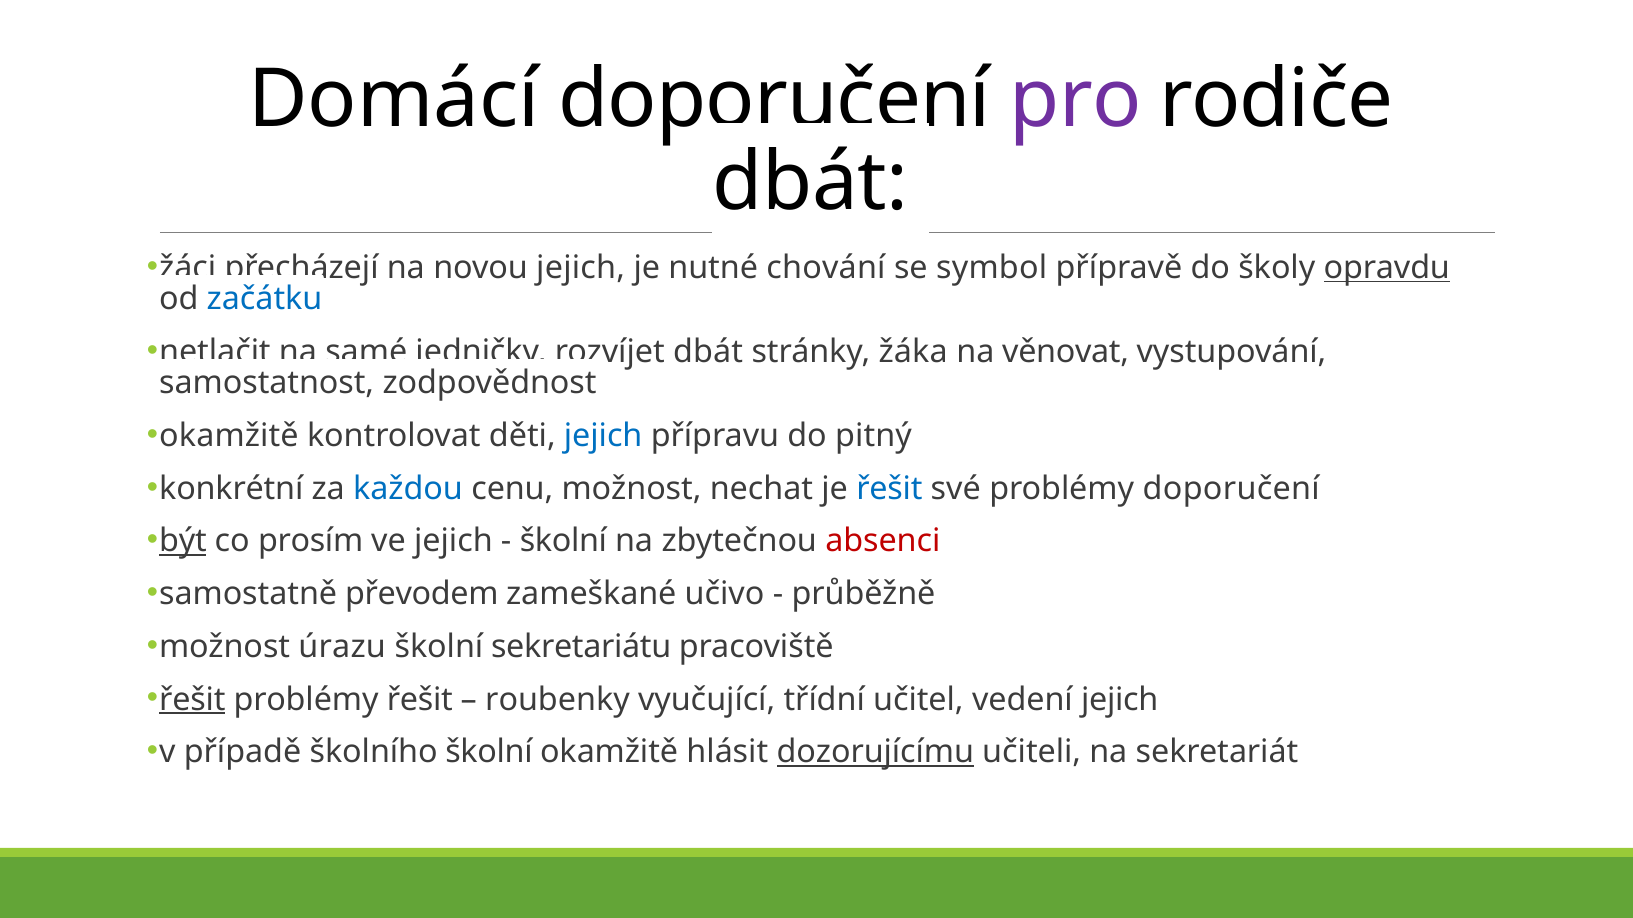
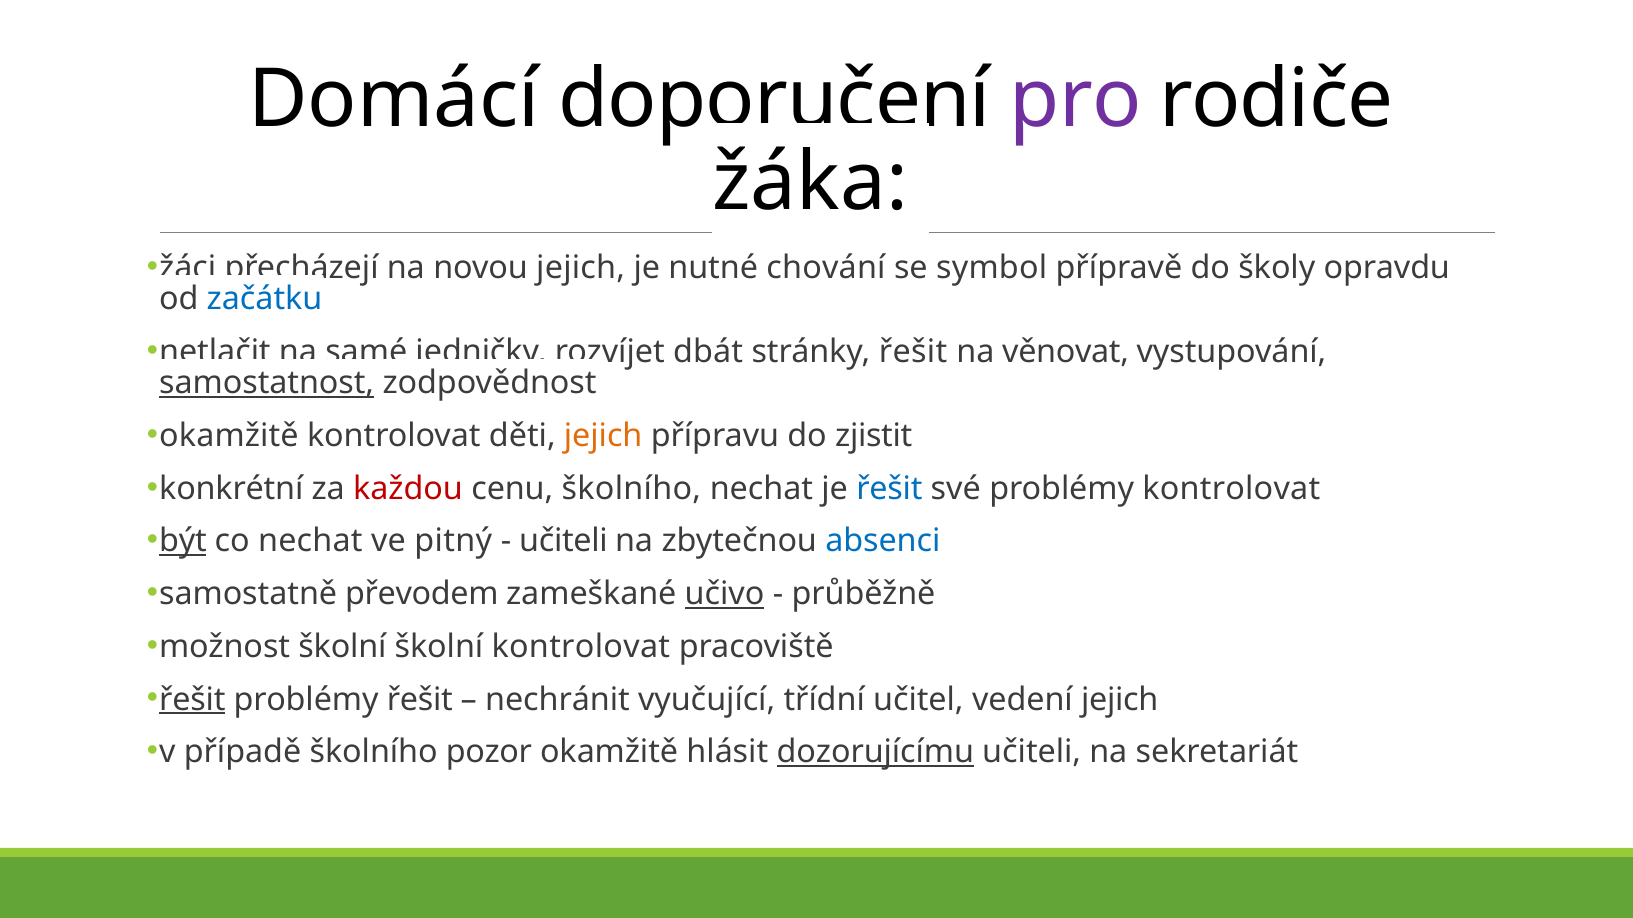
dbát: dbát -> žáka (810, 183)
opravdu underline: present -> none (1387, 268)
stránky žáka: žáka -> řešit (913, 352)
samostatnost underline: none -> present (267, 383)
jejich colour: blue -> orange (603, 436)
pitný: pitný -> zjistit (874, 436)
každou colour: blue -> red (408, 489)
cenu možnost: možnost -> školního (631, 489)
problémy doporučení: doporučení -> kontrolovat (1231, 489)
co prosím: prosím -> nechat (310, 542)
ve jejich: jejich -> pitný (453, 542)
školní: školní -> učiteli (563, 542)
absenci colour: red -> blue (883, 542)
učivo underline: none -> present (725, 594)
možnost úrazu: úrazu -> školní (342, 647)
školní sekretariátu: sekretariátu -> kontrolovat (581, 647)
roubenky: roubenky -> nechránit (557, 700)
školního školní: školní -> pozor (489, 753)
